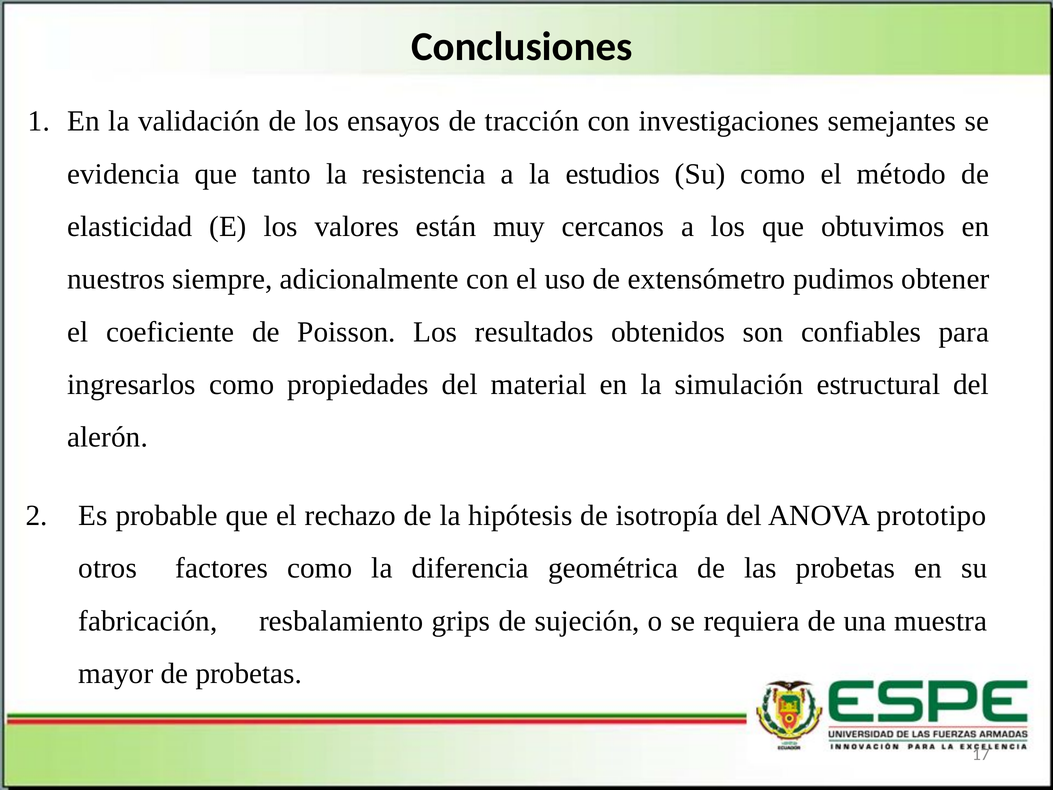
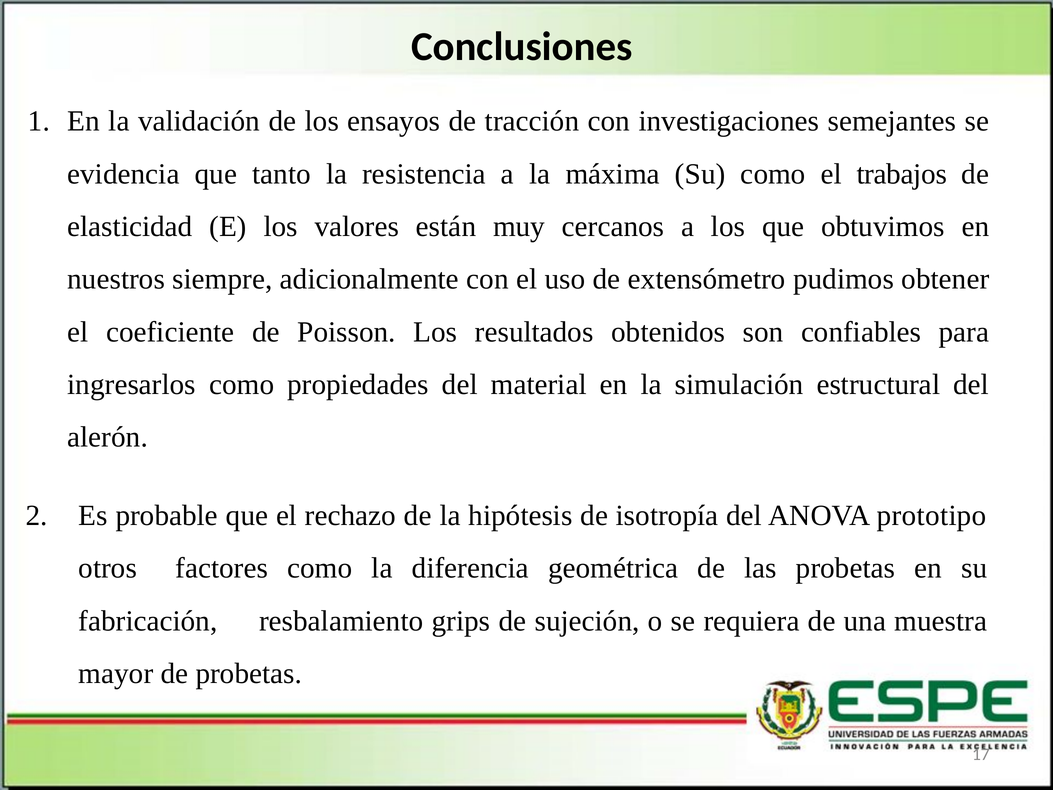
estudios: estudios -> máxima (613, 174)
método: método -> trabajos (902, 174)
